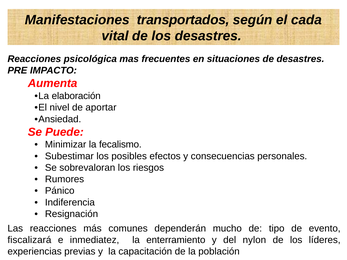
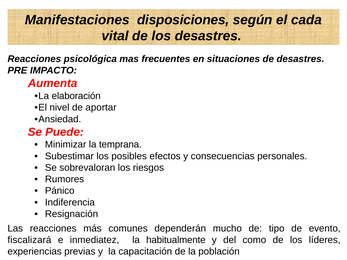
transportados: transportados -> disposiciones (183, 20)
fecalismo: fecalismo -> temprana (120, 145)
enterramiento: enterramiento -> habitualmente (176, 240)
nylon: nylon -> como (254, 240)
